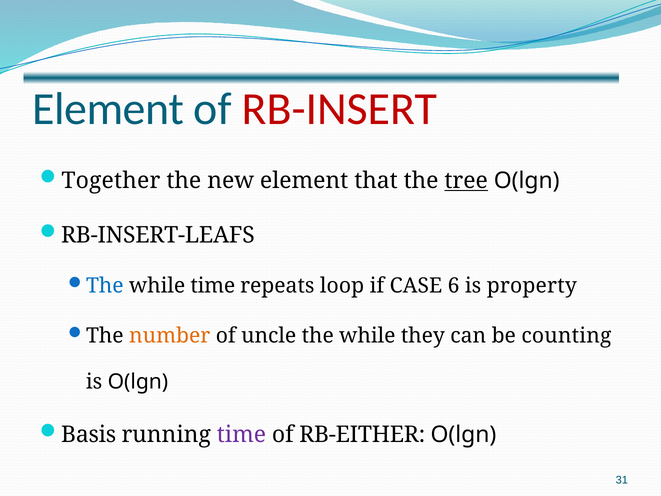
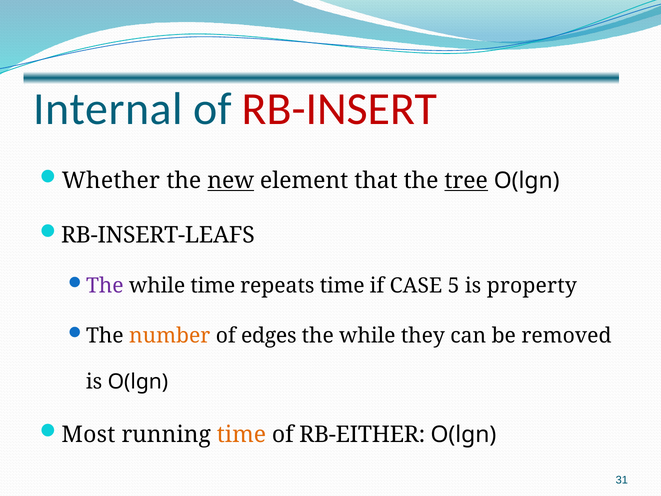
Element: Element -> Internal (108, 109)
Together: Together -> Whether (111, 181)
new underline: none -> present (231, 181)
The colour: blue -> purple (105, 286)
repeats loop: loop -> time (342, 286)
6: 6 -> 5 (454, 286)
uncle: uncle -> edges (269, 336)
counting: counting -> removed (566, 336)
Basis: Basis -> Most (88, 435)
time colour: purple -> orange (241, 435)
